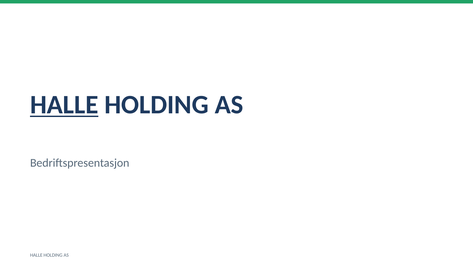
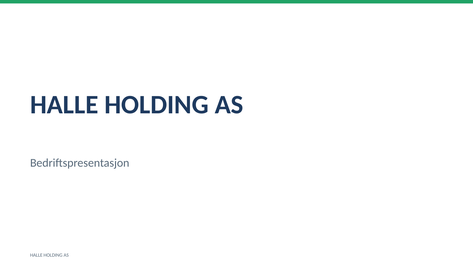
HALLE underline: present -> none (64, 105)
